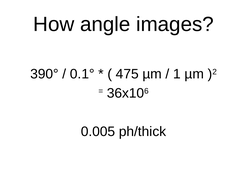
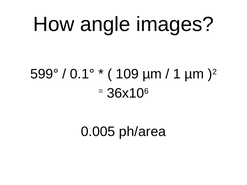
390°: 390° -> 599° (44, 74)
475: 475 -> 109 (127, 74)
ph/thick: ph/thick -> ph/area (142, 132)
